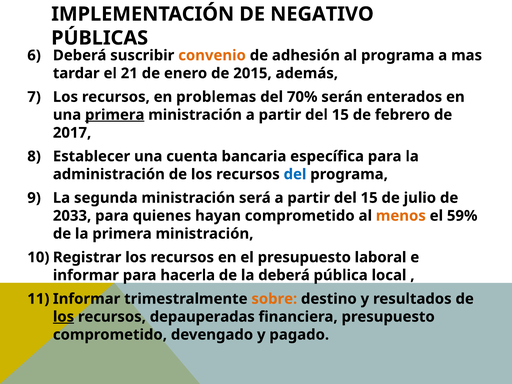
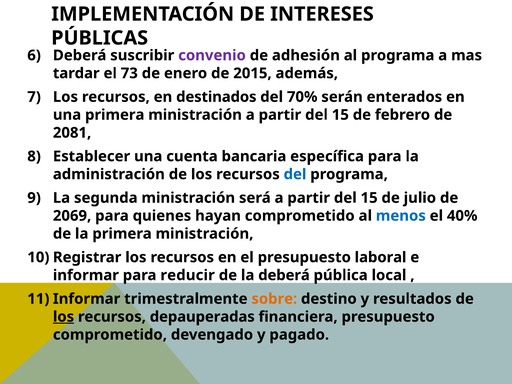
NEGATIVO: NEGATIVO -> INTERESES (322, 14)
convenio colour: orange -> purple (212, 55)
21: 21 -> 73 (129, 73)
problemas: problemas -> destinados (216, 97)
primera underline: present -> none (115, 115)
2017: 2017 -> 2081 (72, 133)
2033: 2033 -> 2069 (72, 216)
menos colour: orange -> blue (401, 216)
59%: 59% -> 40% (462, 216)
hacerla: hacerla -> reducir (188, 275)
